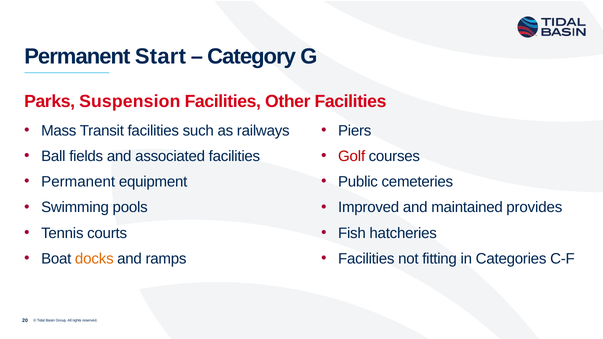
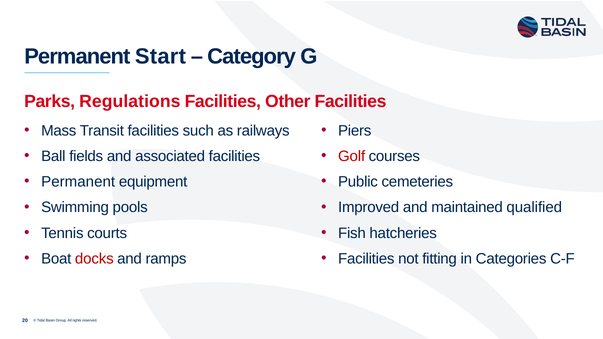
Suspension: Suspension -> Regulations (130, 102)
provides: provides -> qualified (534, 208)
docks colour: orange -> red (94, 259)
